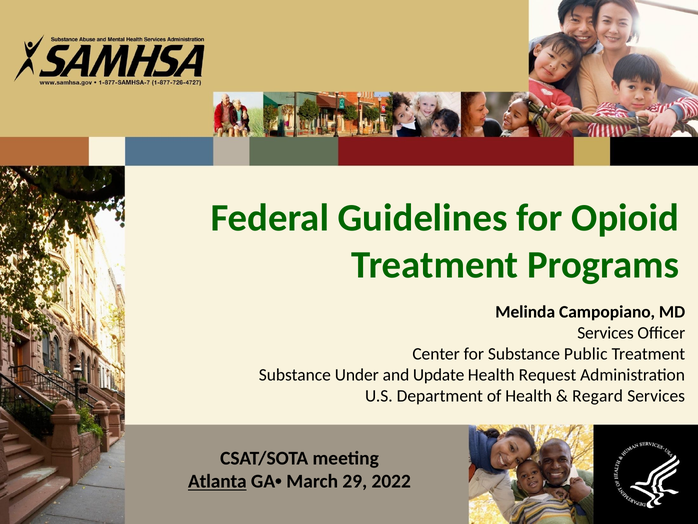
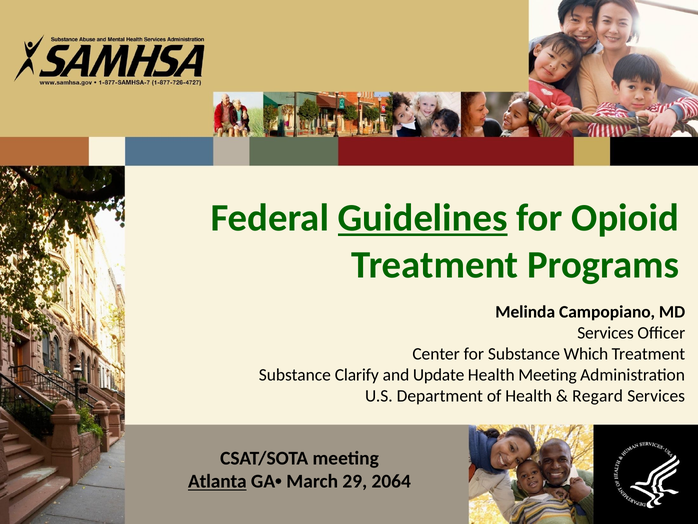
Guidelines underline: none -> present (423, 218)
Public: Public -> Which (586, 354)
Under: Under -> Clarify (357, 375)
Health Request: Request -> Meeting (548, 375)
2022: 2022 -> 2064 (391, 481)
